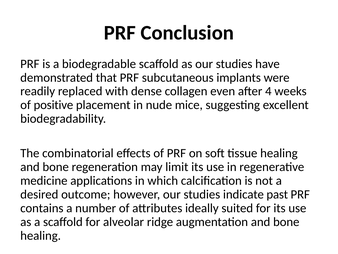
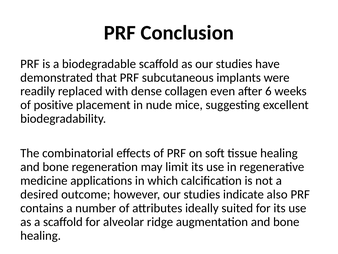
4: 4 -> 6 (268, 91)
past: past -> also (277, 194)
